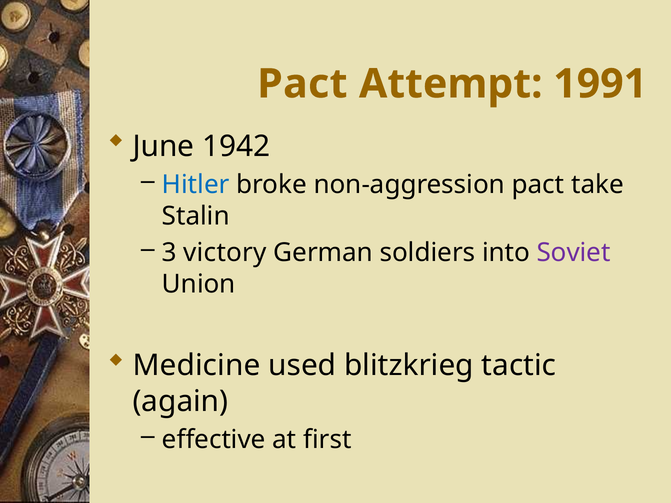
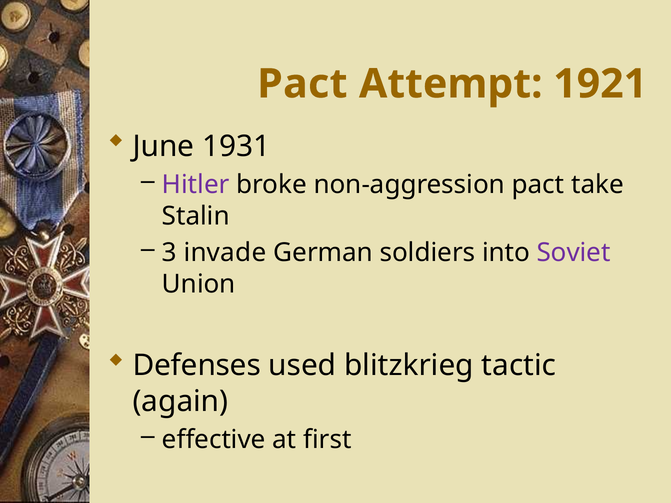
1991: 1991 -> 1921 (600, 84)
1942: 1942 -> 1931 (236, 146)
Hitler colour: blue -> purple (196, 185)
victory: victory -> invade (225, 253)
Medicine: Medicine -> Defenses (197, 366)
